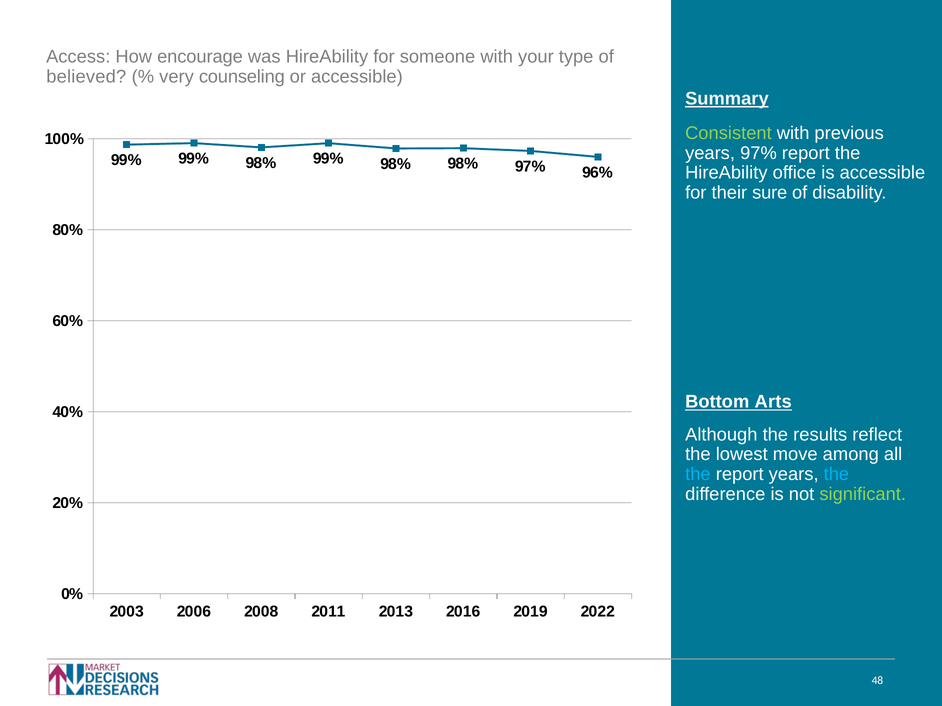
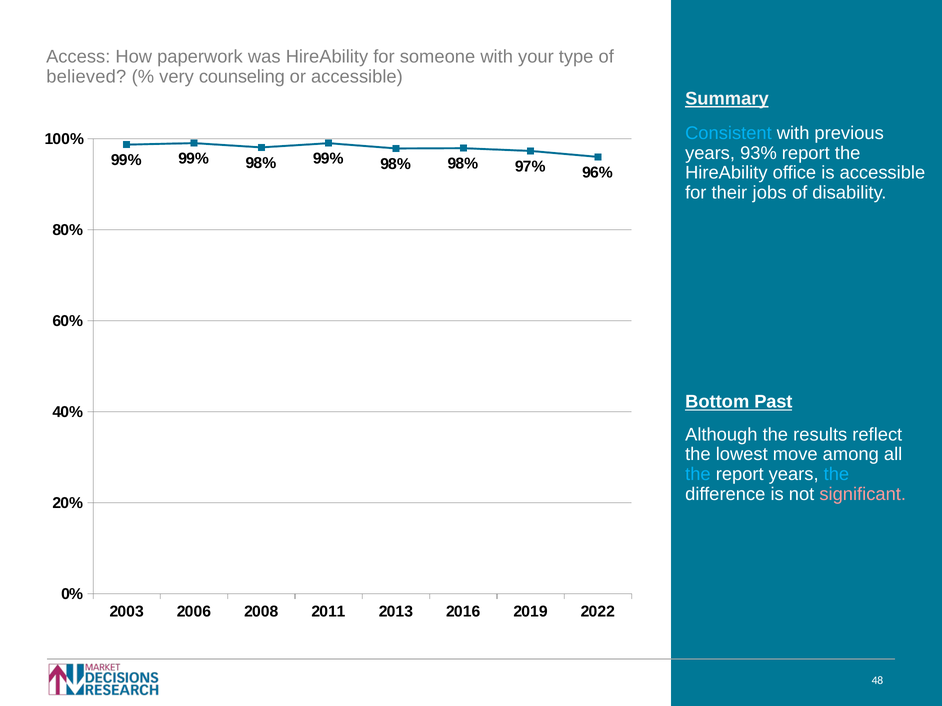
encourage: encourage -> paperwork (200, 57)
Consistent colour: light green -> light blue (728, 133)
years 97%: 97% -> 93% (758, 153)
sure: sure -> jobs (770, 193)
Arts: Arts -> Past (773, 402)
significant colour: light green -> pink (863, 494)
